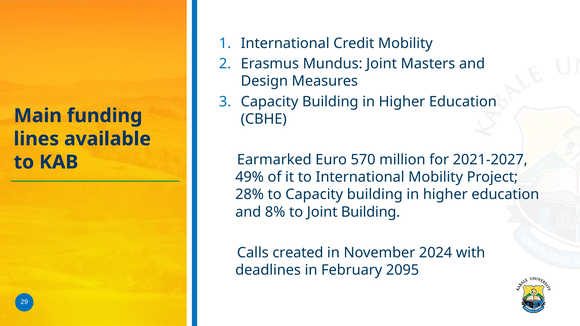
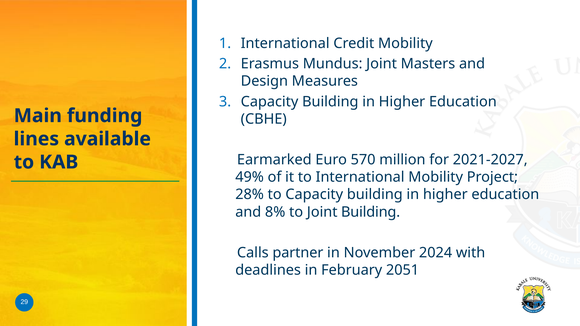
created: created -> partner (298, 253)
2095: 2095 -> 2051 (403, 270)
